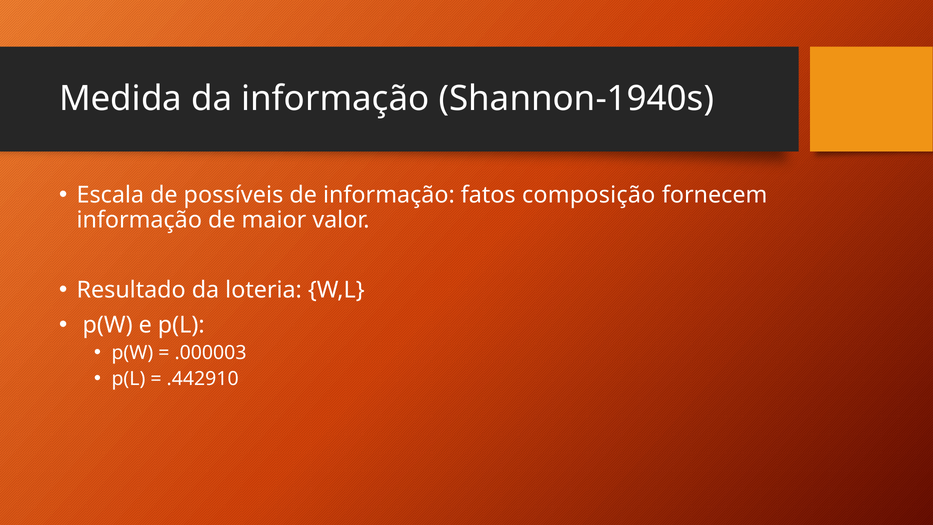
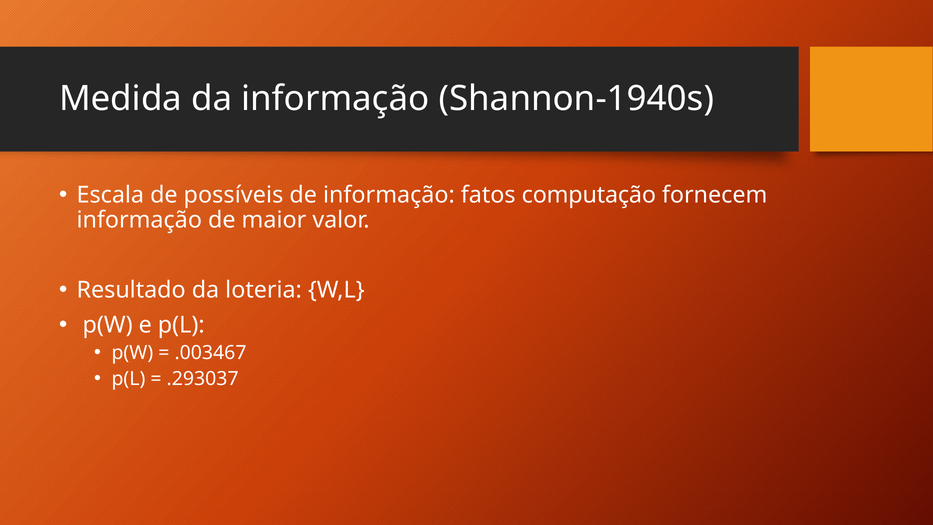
composição: composição -> computação (589, 195)
.000003: .000003 -> .003467 (211, 353)
.442910: .442910 -> .293037 (203, 378)
